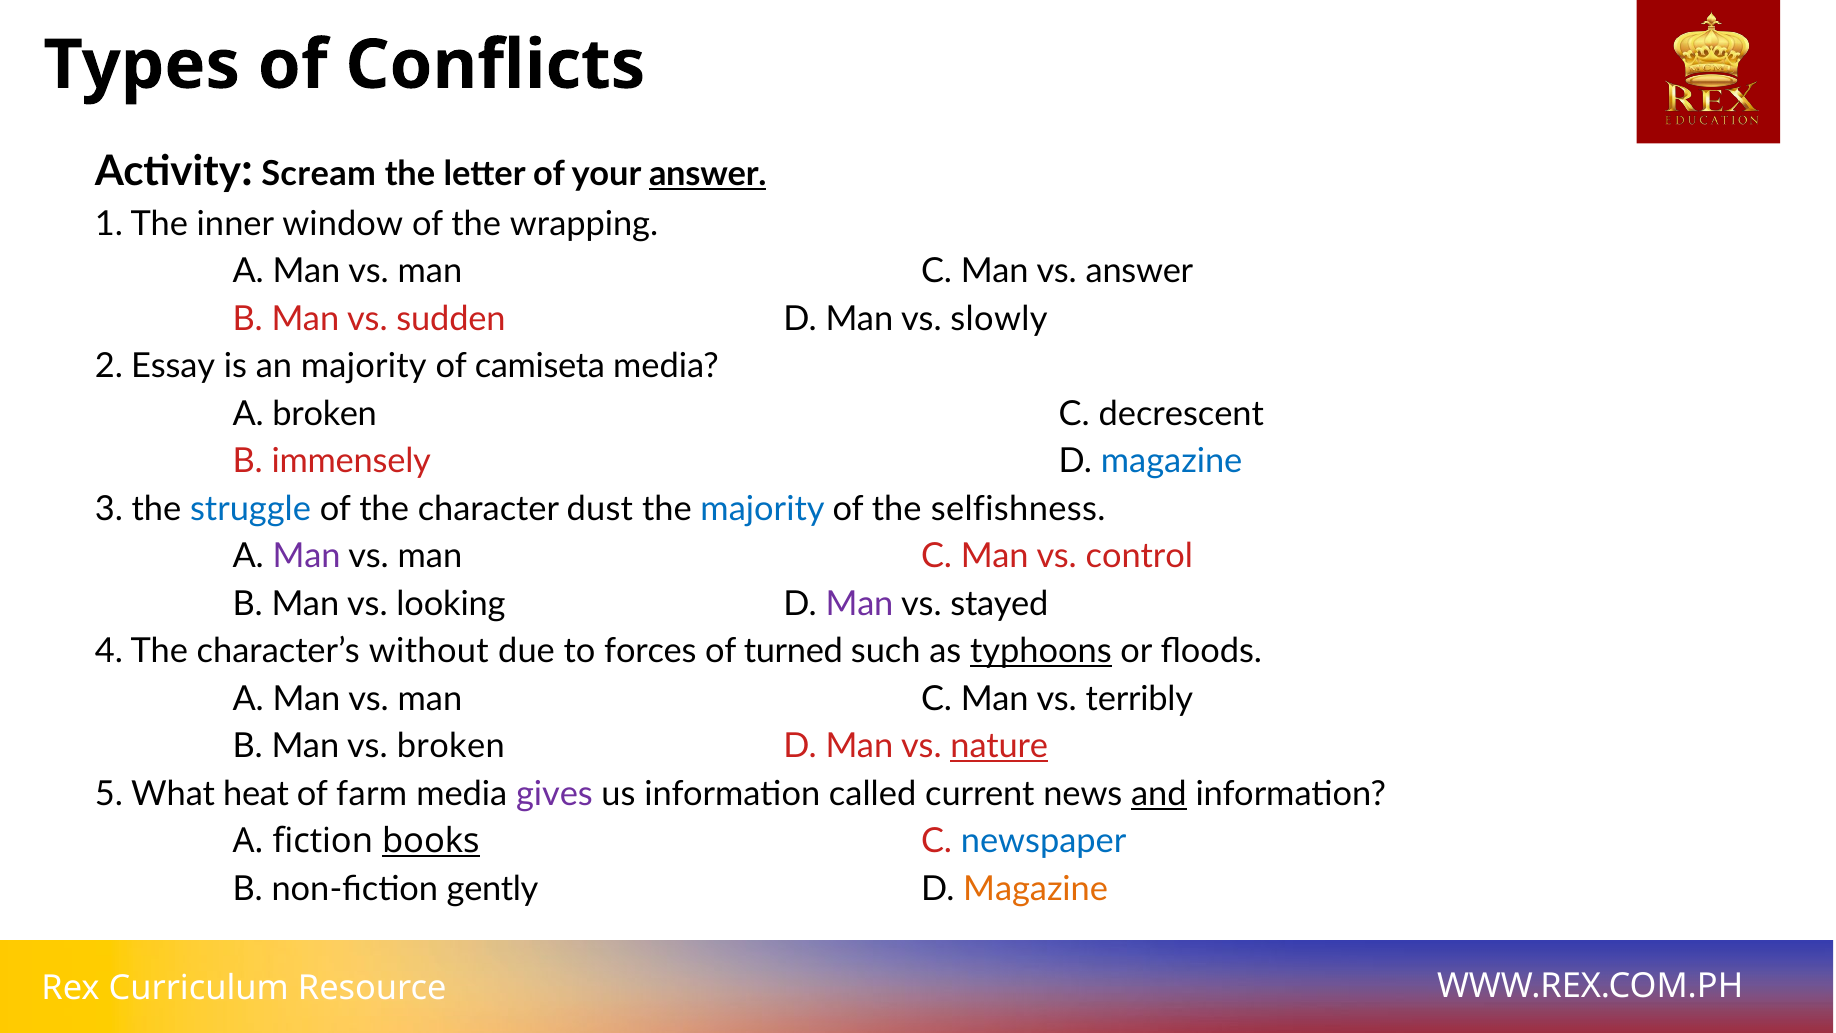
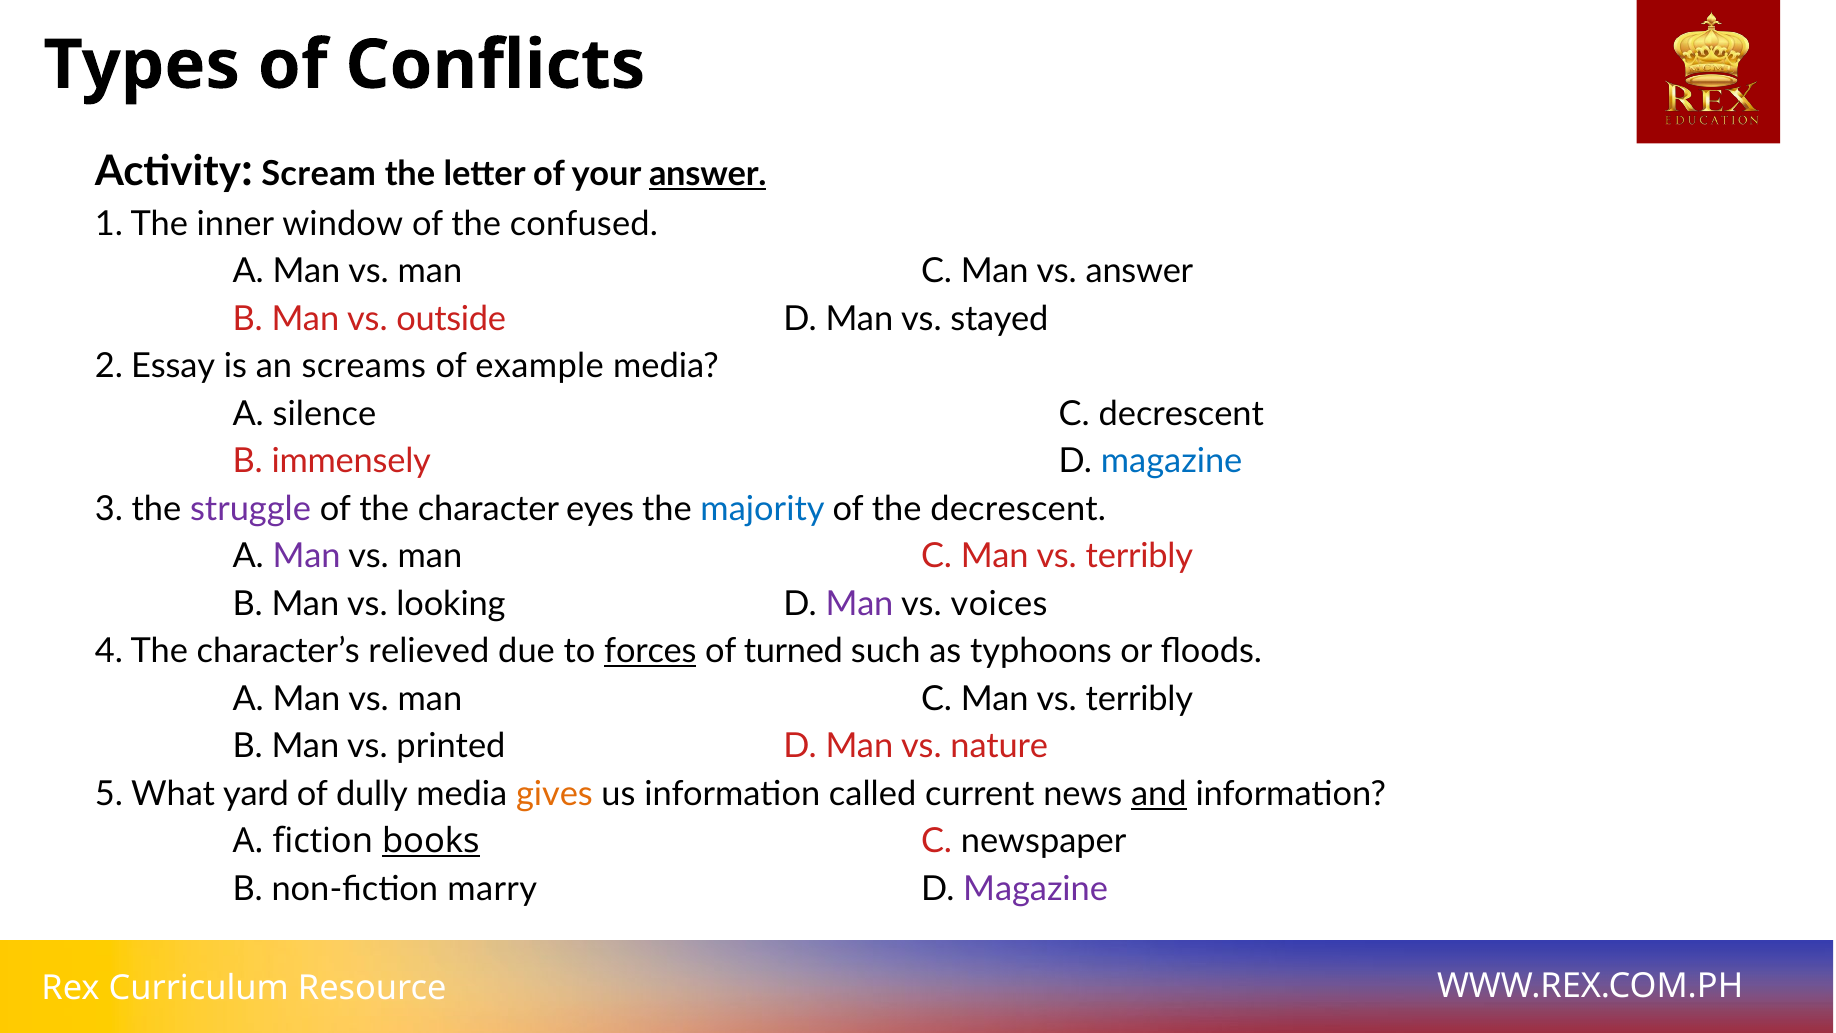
wrapping: wrapping -> confused (584, 224)
sudden: sudden -> outside (451, 319)
slowly: slowly -> stayed (999, 319)
an majority: majority -> screams (364, 366)
camiseta: camiseta -> example (540, 366)
A broken: broken -> silence (324, 414)
struggle colour: blue -> purple (251, 509)
dust: dust -> eyes (600, 509)
the selfishness: selfishness -> decrescent (1018, 509)
control: control -> terribly (1139, 556)
stayed: stayed -> voices (999, 604)
without: without -> relieved (429, 651)
forces underline: none -> present (650, 651)
typhoons underline: present -> none (1041, 651)
vs broken: broken -> printed (451, 746)
nature underline: present -> none (999, 746)
heat: heat -> yard (256, 794)
farm: farm -> dully (372, 794)
gives colour: purple -> orange (554, 794)
newspaper colour: blue -> black (1044, 841)
gently: gently -> marry (492, 889)
Magazine colour: orange -> purple (1036, 889)
